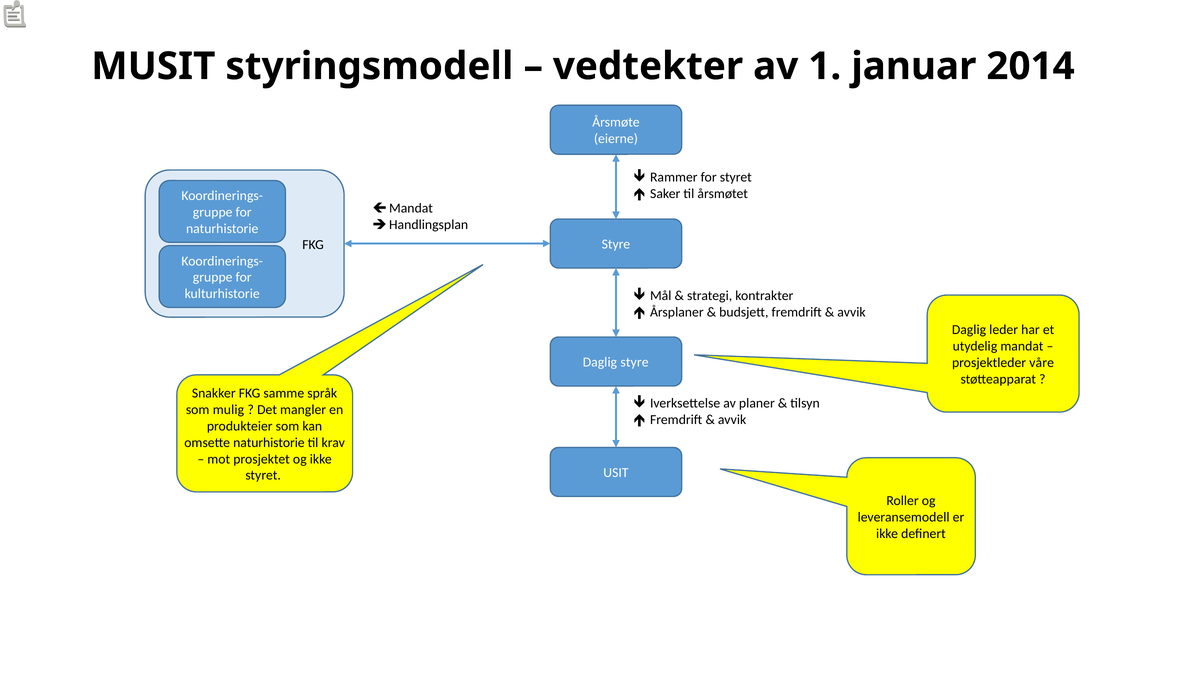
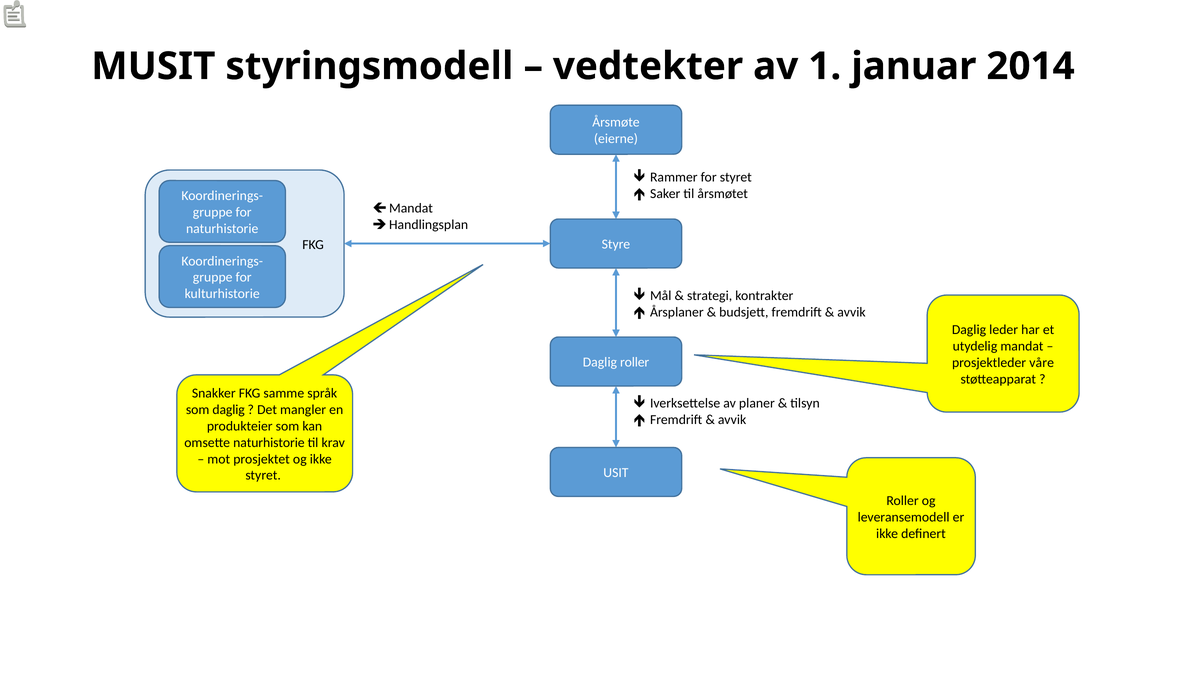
Daglig styre: styre -> roller (635, 363)
som mulig: mulig -> daglig (229, 410)
